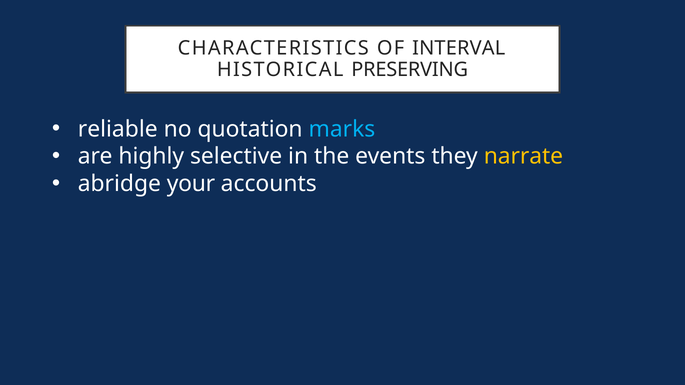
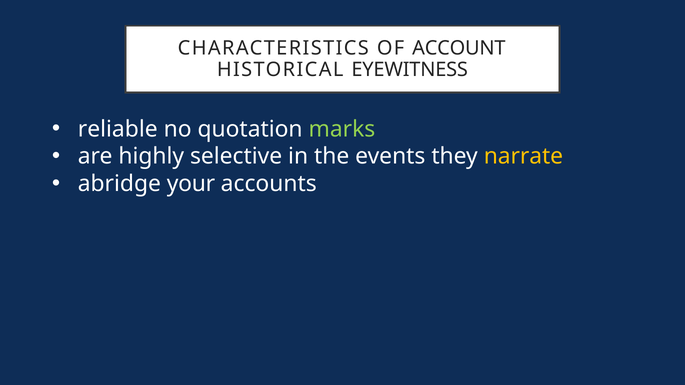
INTERVAL: INTERVAL -> ACCOUNT (459, 48)
PRESERVING: PRESERVING -> EYEWITNESS (410, 70)
marks colour: light blue -> light green (342, 129)
